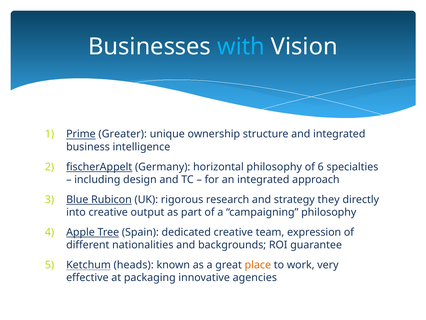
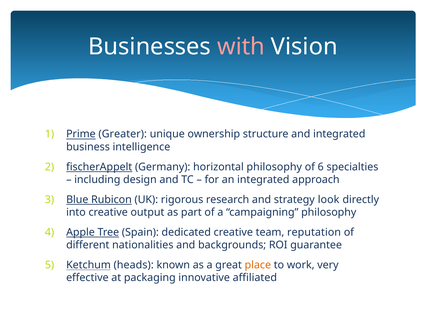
with colour: light blue -> pink (241, 47)
they: they -> look (329, 199)
expression: expression -> reputation (314, 232)
agencies: agencies -> affiliated (255, 277)
